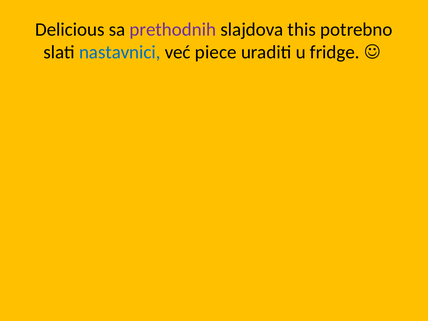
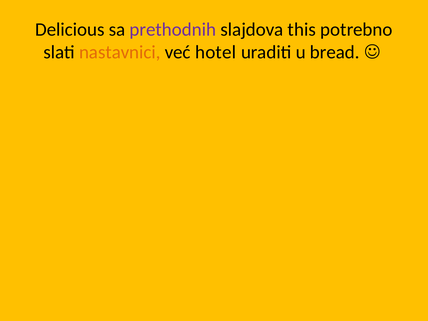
nastavnici colour: blue -> orange (120, 52)
piece: piece -> hotel (216, 52)
fridge: fridge -> bread (335, 52)
